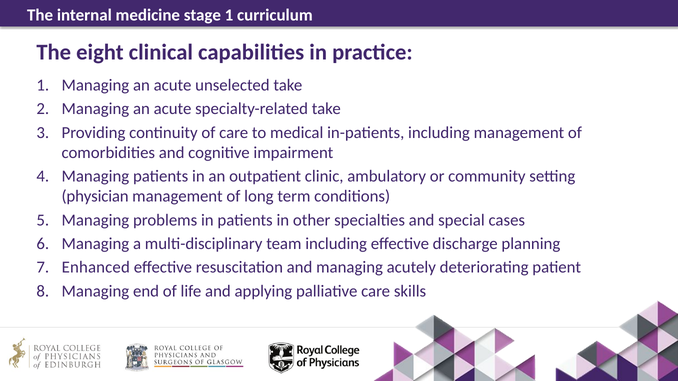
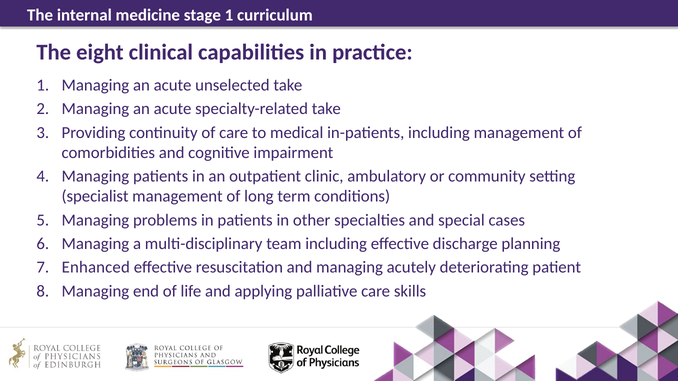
physician: physician -> specialist (95, 197)
